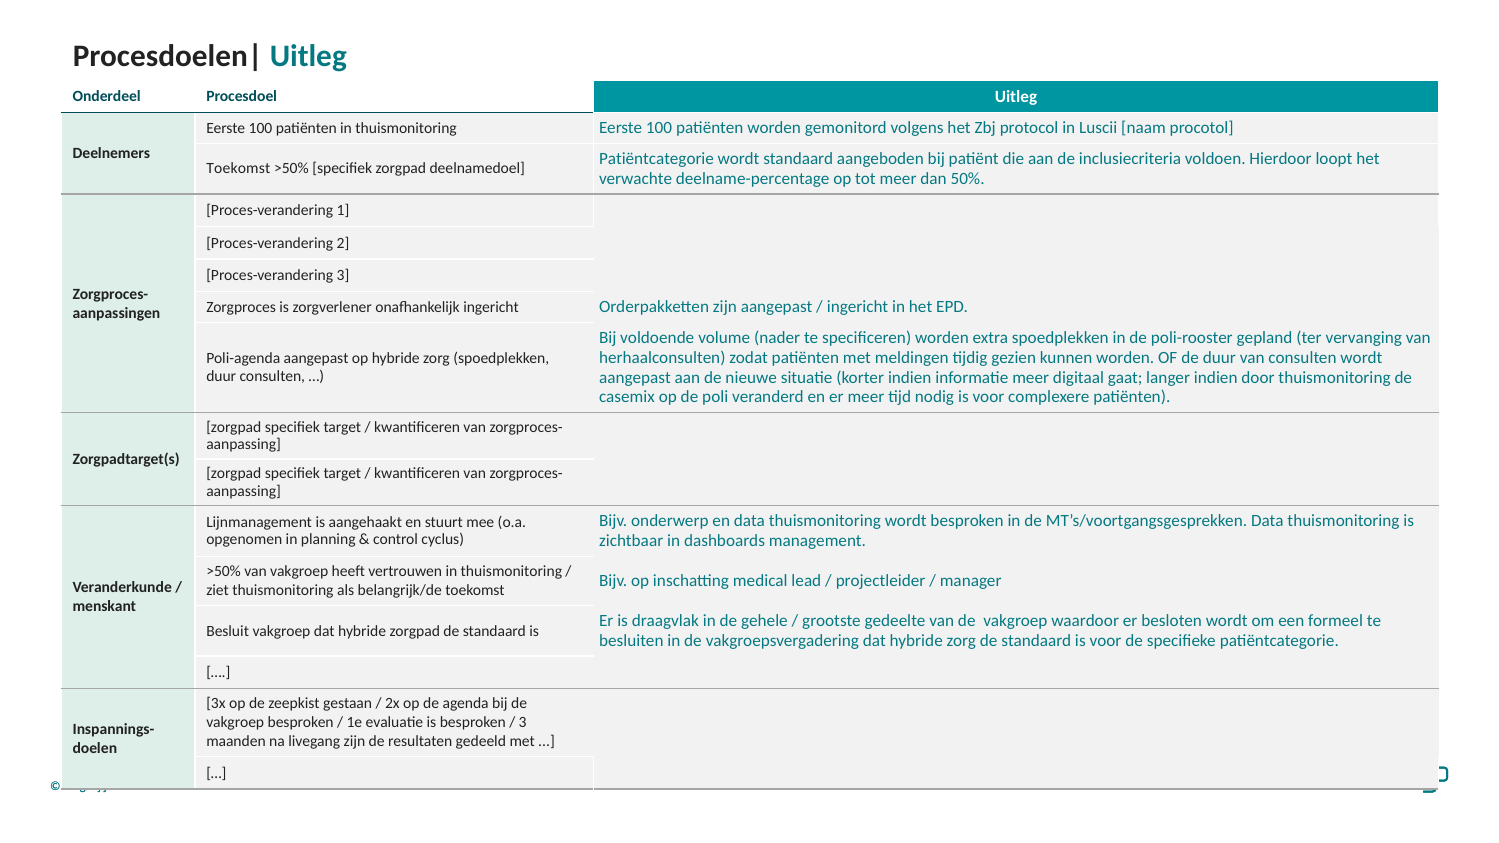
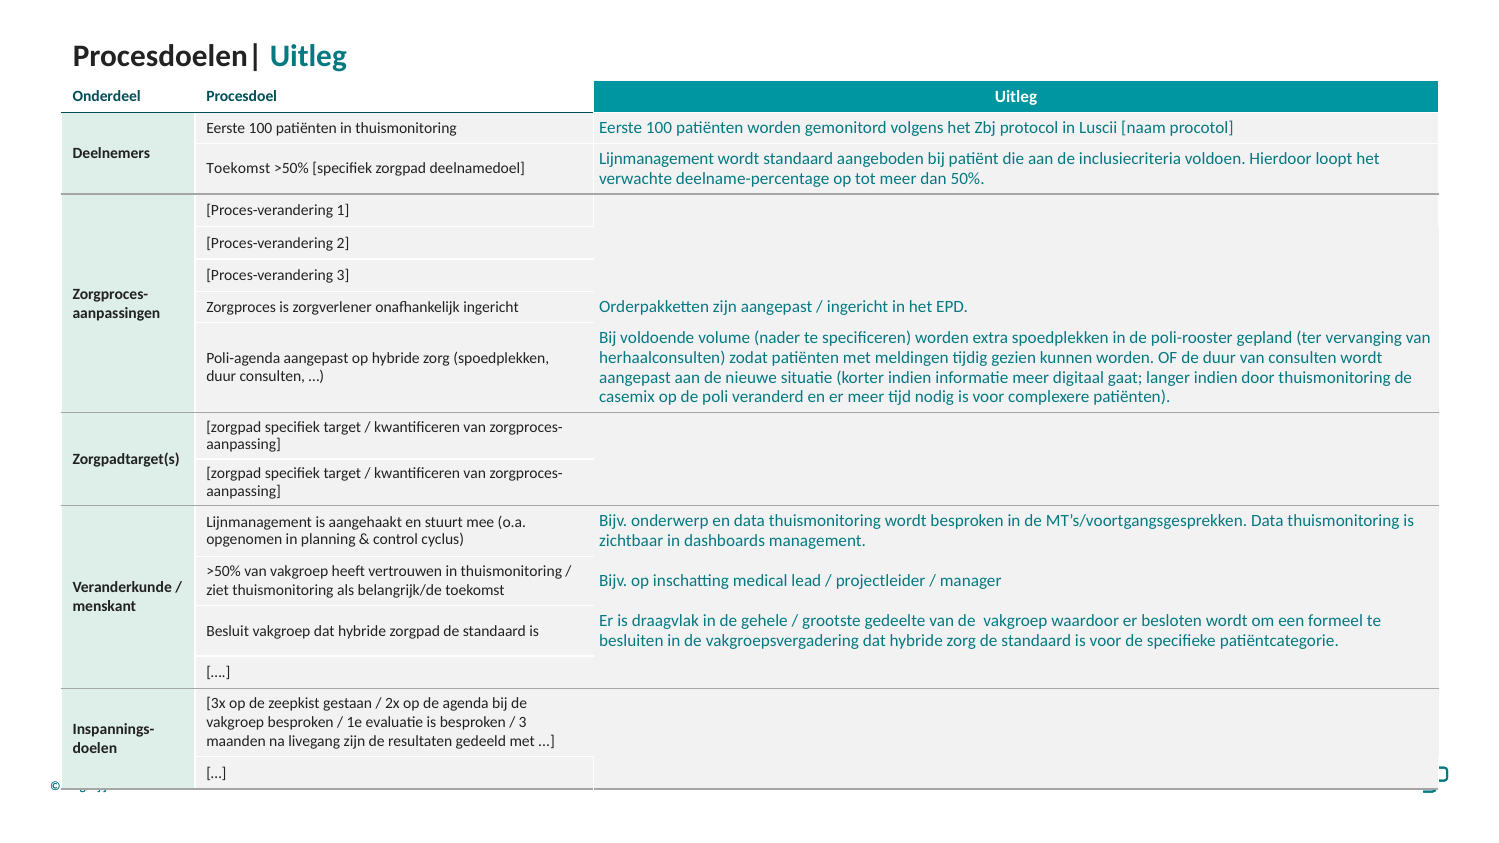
Patiëntcategorie: Patiëntcategorie -> Lijnmanagement (657, 159)
